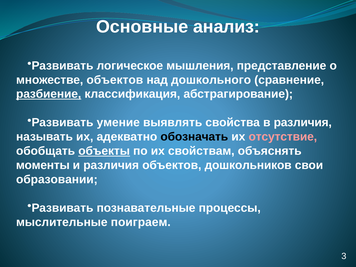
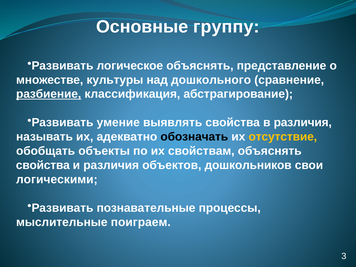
анализ: анализ -> группу (226, 27)
логическое мышления: мышления -> объяснять (200, 66)
множестве объектов: объектов -> культуры (115, 80)
отсутствие colour: pink -> yellow (283, 137)
объекты underline: present -> none (104, 151)
моменты: моменты -> свойства (43, 165)
образовании: образовании -> логическими (57, 180)
